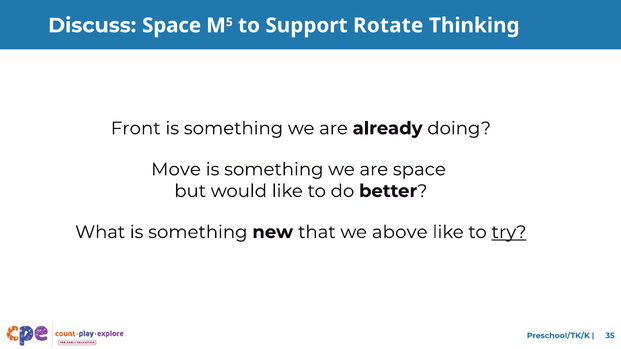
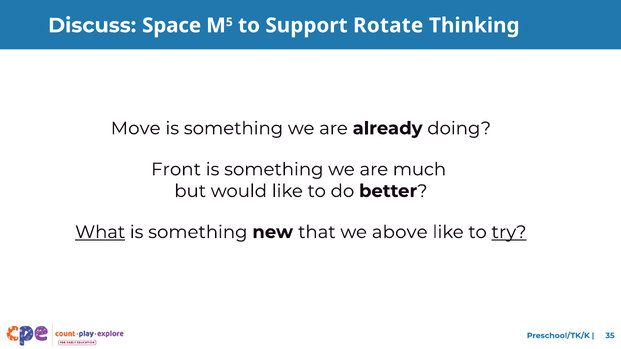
Front: Front -> Move (136, 128)
Move: Move -> Front (176, 170)
are space: space -> much (419, 170)
What underline: none -> present (100, 232)
